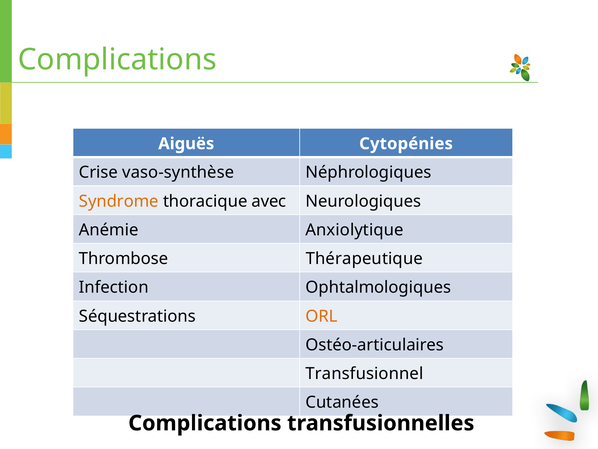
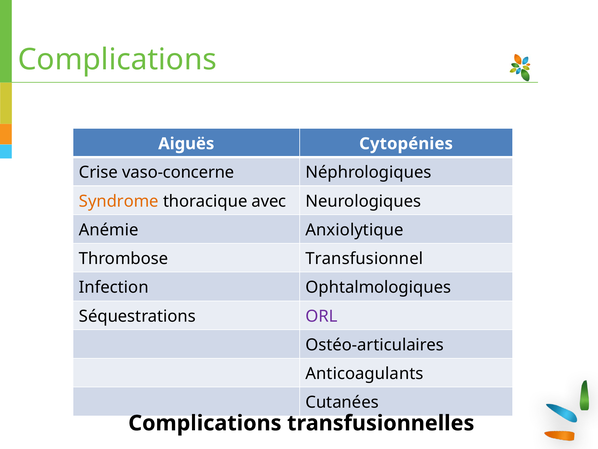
vaso-synthèse: vaso-synthèse -> vaso-concerne (178, 172)
Thérapeutique: Thérapeutique -> Transfusionnel (364, 258)
ORL colour: orange -> purple (322, 316)
Transfusionnel: Transfusionnel -> Anticoagulants (365, 373)
